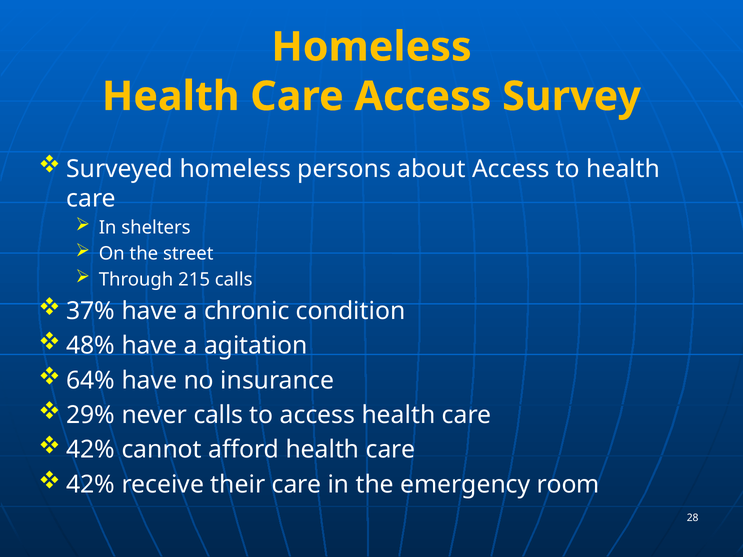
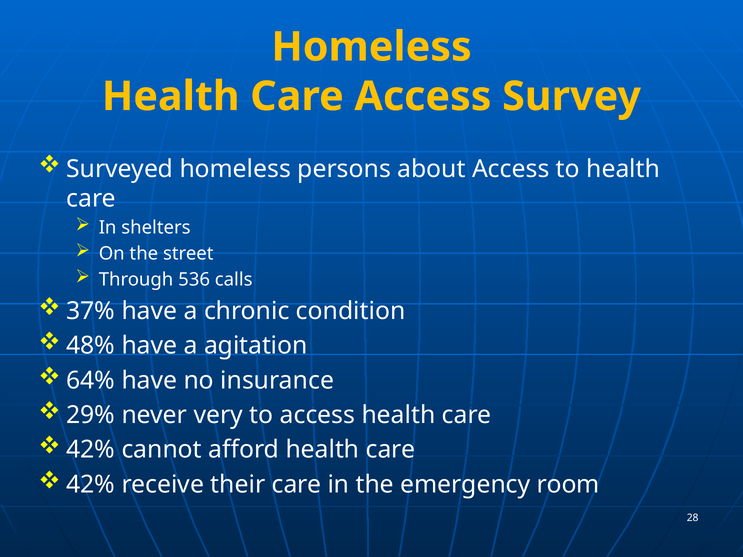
215: 215 -> 536 (194, 280)
never calls: calls -> very (218, 415)
